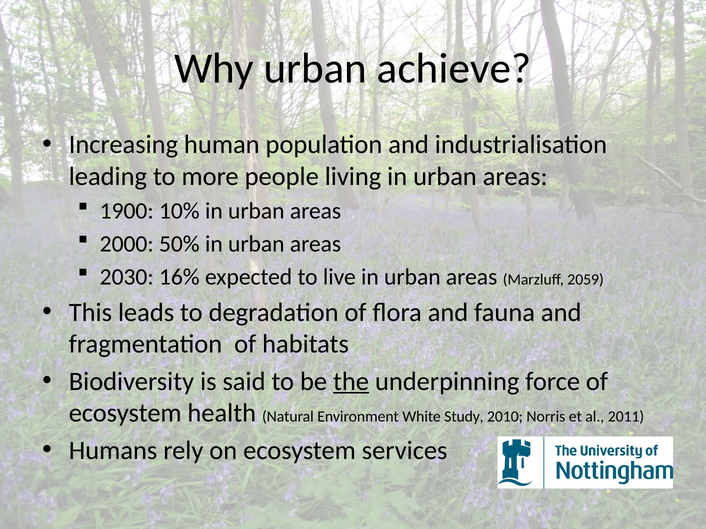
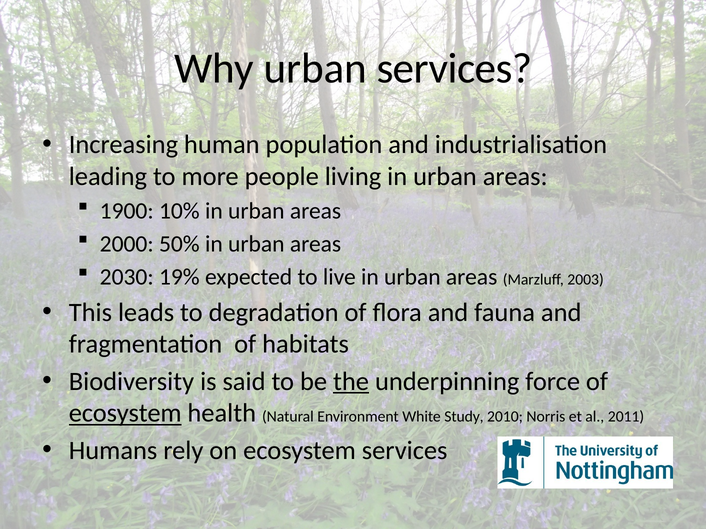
urban achieve: achieve -> services (454, 68)
16%: 16% -> 19% (179, 277)
2059: 2059 -> 2003 (586, 280)
ecosystem underline: none -> present (125, 414)
